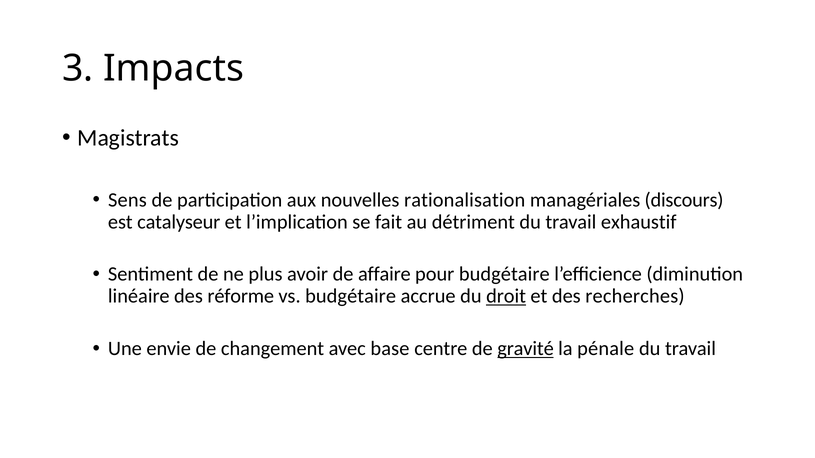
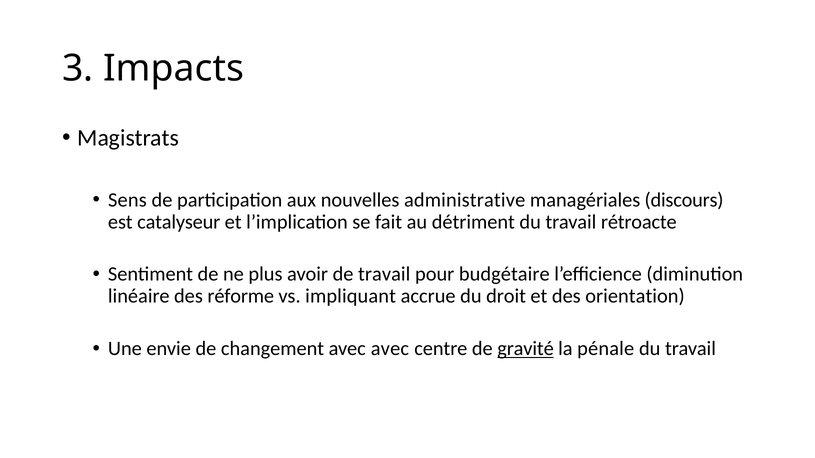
rationalisation: rationalisation -> administrative (465, 200)
exhaustif: exhaustif -> rétroacte (639, 222)
de affaire: affaire -> travail (384, 275)
vs budgétaire: budgétaire -> impliquant (351, 297)
droit underline: present -> none (506, 297)
recherches: recherches -> orientation (635, 297)
avec base: base -> avec (390, 349)
